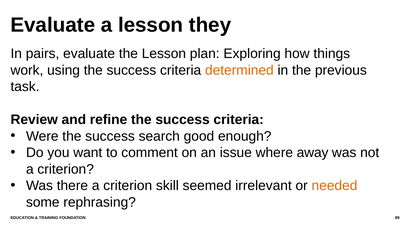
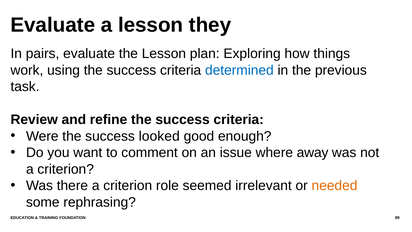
determined colour: orange -> blue (239, 70)
search: search -> looked (159, 136)
skill: skill -> role (167, 185)
